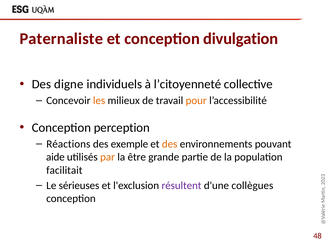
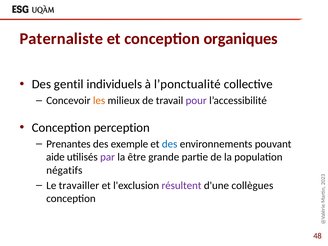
divulgation: divulgation -> organiques (241, 39)
digne: digne -> gentil (69, 84)
l’citoyenneté: l’citoyenneté -> l’ponctualité (187, 84)
pour colour: orange -> purple (196, 101)
Réactions: Réactions -> Prenantes (68, 144)
des colour: orange -> blue (170, 144)
par colour: orange -> purple (108, 157)
facilitait: facilitait -> négatifs (64, 170)
sérieuses: sérieuses -> travailler (79, 185)
